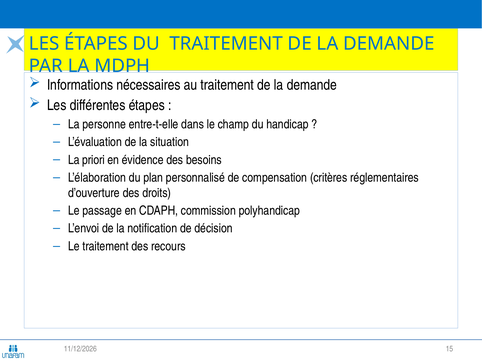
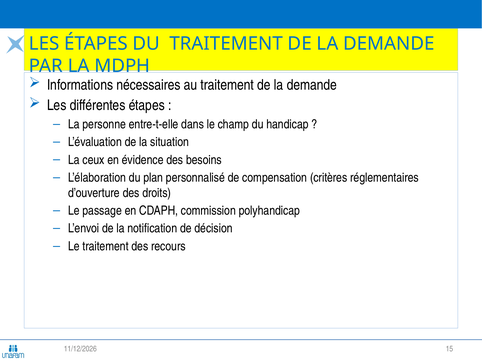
priori: priori -> ceux (94, 160)
